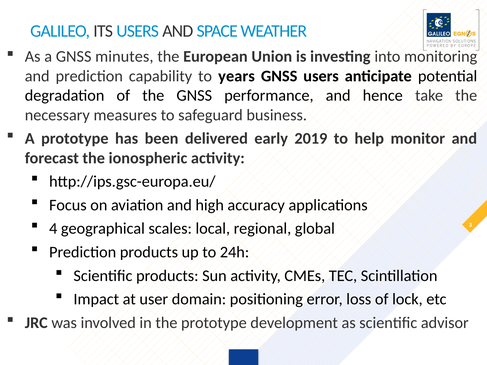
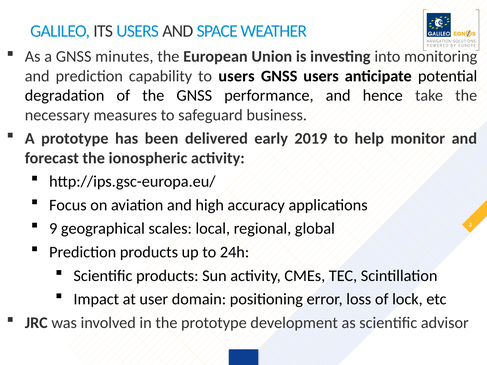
to years: years -> users (236, 76)
4: 4 -> 9 (53, 229)
